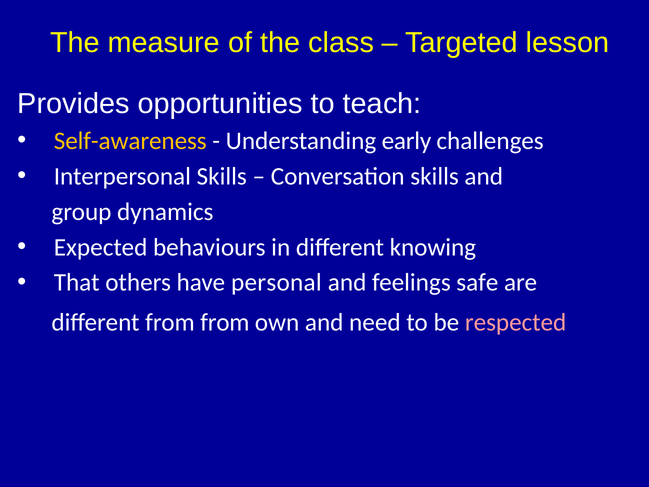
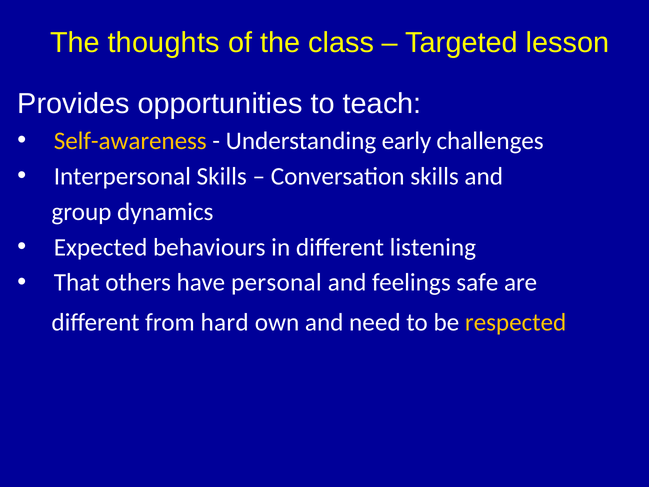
measure: measure -> thoughts (164, 43)
knowing: knowing -> listening (433, 247)
from from: from -> hard (225, 322)
respected colour: pink -> yellow (516, 322)
